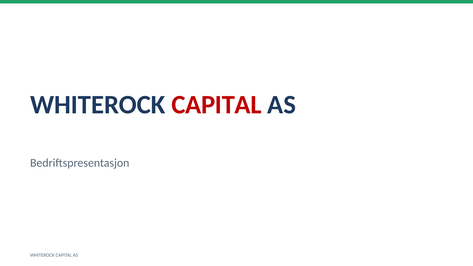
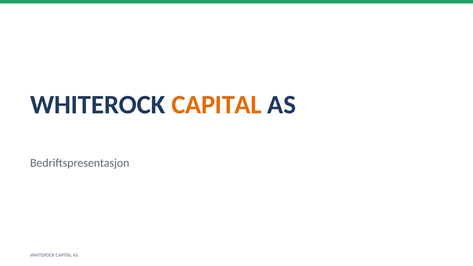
CAPITAL colour: red -> orange (217, 105)
